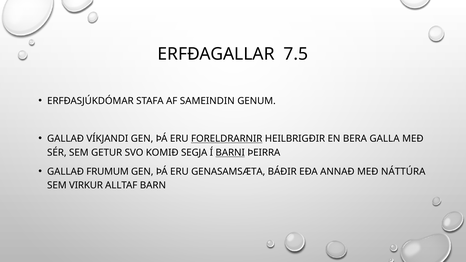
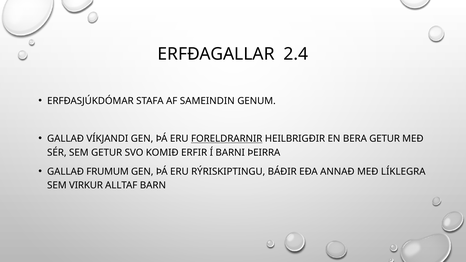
7.5: 7.5 -> 2.4 (296, 54)
BERA GALLA: GALLA -> GETUR (385, 139)
SEGJA: SEGJA -> ERFIR (194, 153)
BARNI underline: present -> none (230, 153)
GENASAMSÆTA: GENASAMSÆTA -> RÝRISKIPTINGU (228, 172)
NÁTTÚRA: NÁTTÚRA -> LÍKLEGRA (403, 172)
